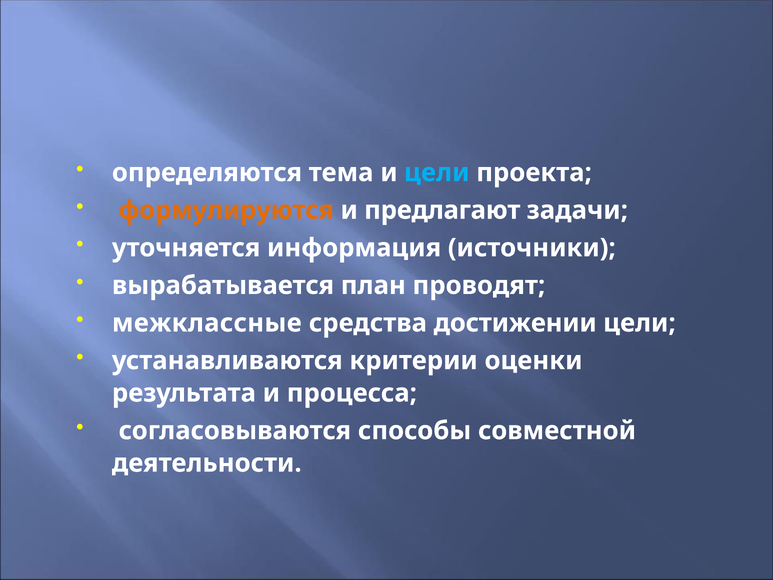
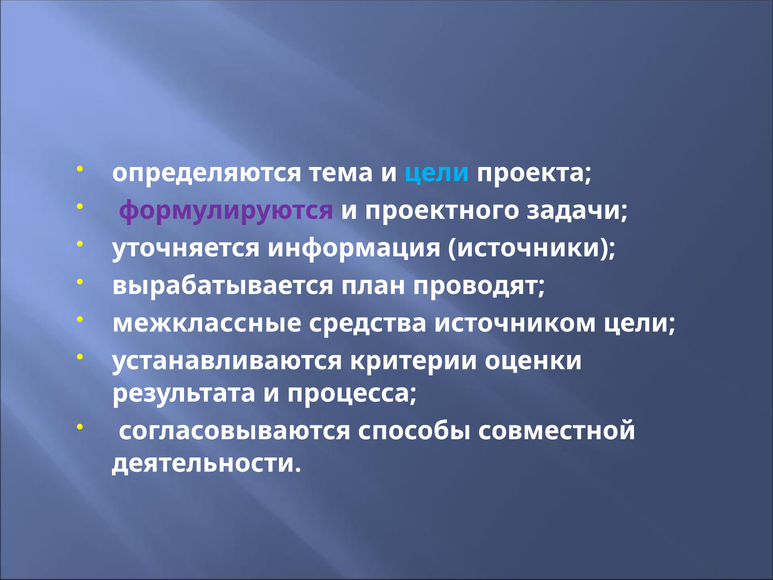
формулируются colour: orange -> purple (226, 210)
предлагают: предлагают -> проектного (442, 210)
достижении: достижении -> источником (515, 323)
